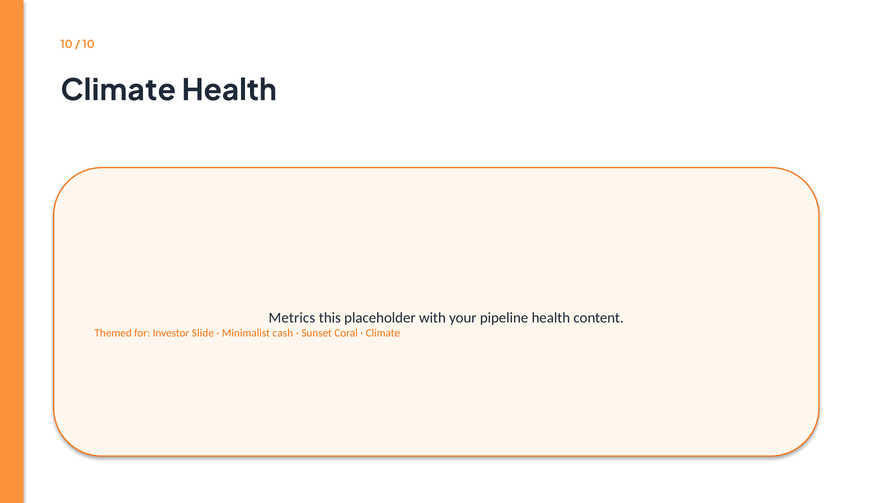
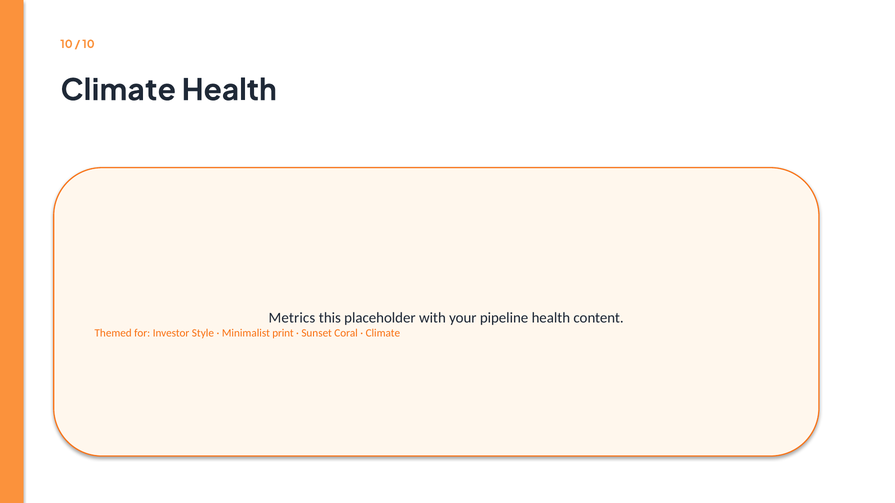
Slide: Slide -> Style (203, 334)
cash: cash -> print (283, 334)
